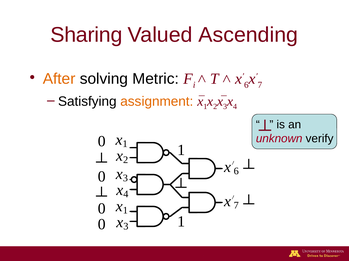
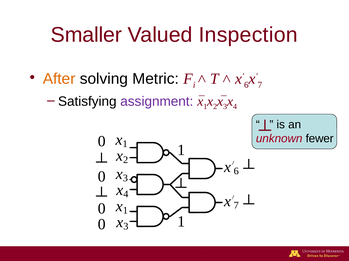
Sharing: Sharing -> Smaller (86, 35)
Ascending: Ascending -> Inspection (248, 35)
assignment colour: orange -> purple (157, 102)
verify: verify -> fewer (320, 139)
